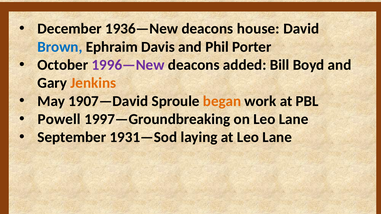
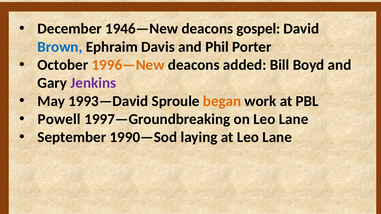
1936—New: 1936—New -> 1946—New (142, 29)
house: house -> gospel (258, 29)
1996—New colour: purple -> orange (128, 65)
Jenkins colour: orange -> purple (93, 83)
1907—David: 1907—David -> 1993—David (108, 101)
1931—Sod: 1931—Sod -> 1990—Sod (143, 137)
